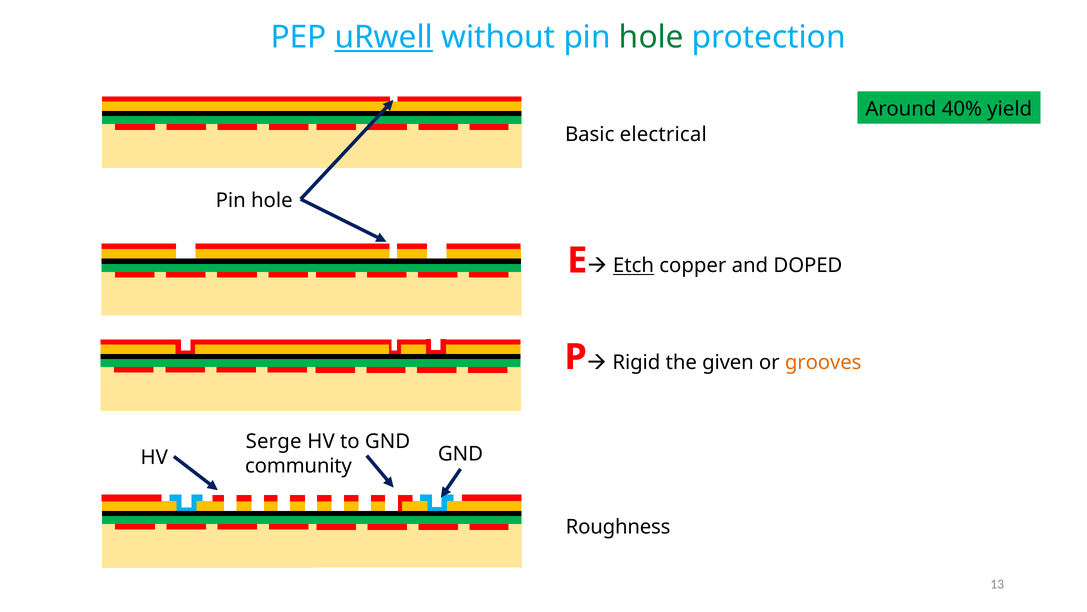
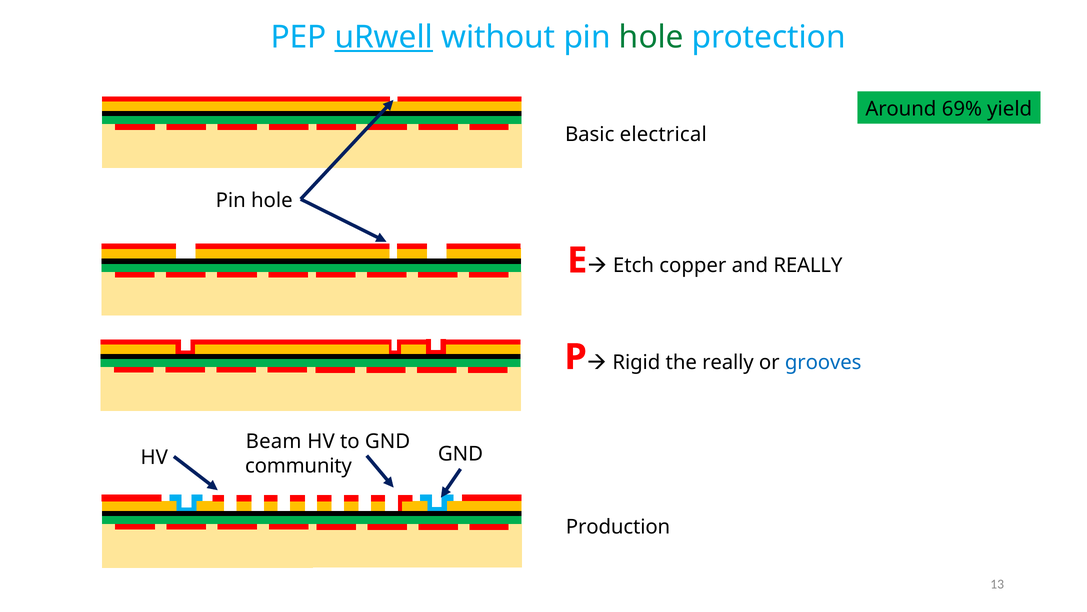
40%: 40% -> 69% (962, 109)
Etch underline: present -> none (633, 265)
and DOPED: DOPED -> REALLY (808, 265)
the given: given -> really (728, 362)
grooves colour: orange -> blue (823, 362)
Serge: Serge -> Beam (274, 441)
Roughness: Roughness -> Production (618, 527)
